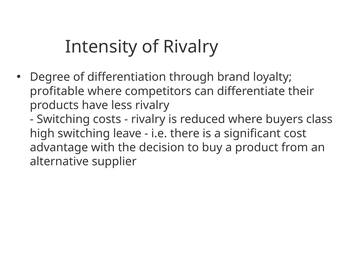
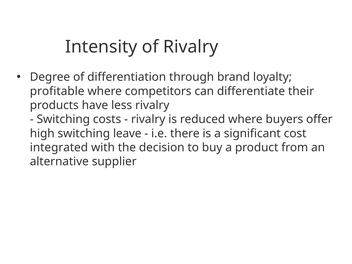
class: class -> offer (319, 119)
advantage: advantage -> integrated (59, 147)
